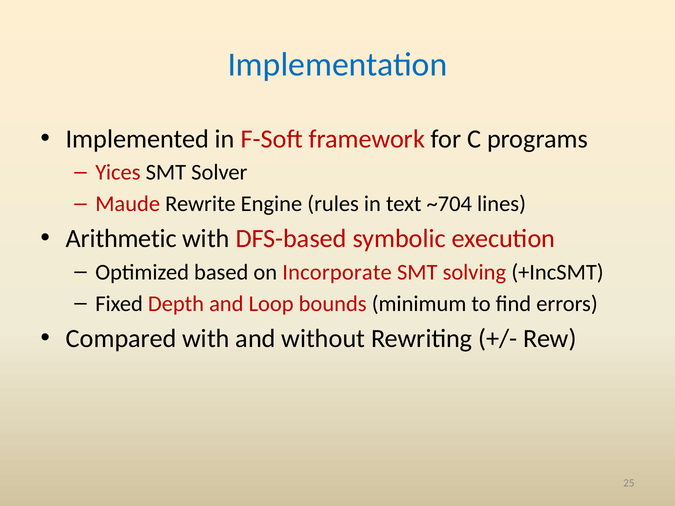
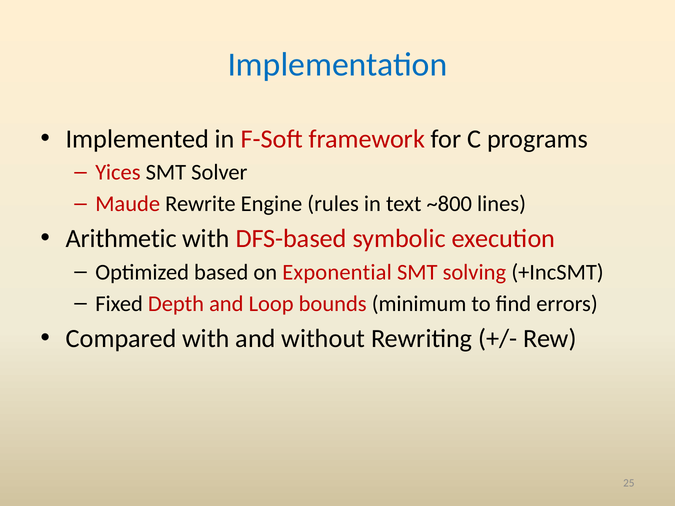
~704: ~704 -> ~800 (449, 204)
Incorporate: Incorporate -> Exponential (337, 272)
